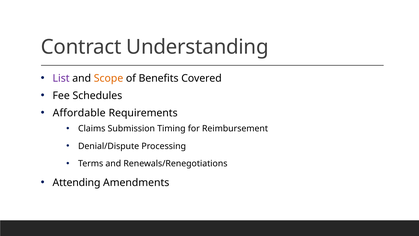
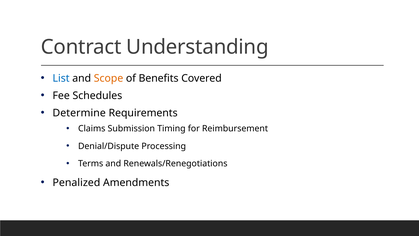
List colour: purple -> blue (61, 78)
Affordable: Affordable -> Determine (79, 113)
Attending: Attending -> Penalized (76, 182)
